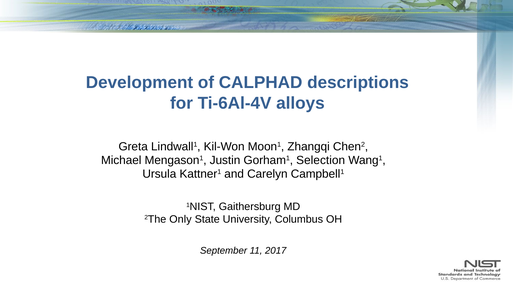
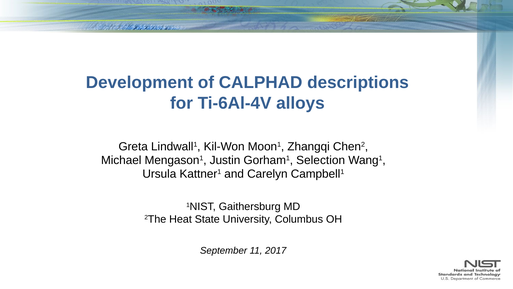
Only: Only -> Heat (181, 219)
